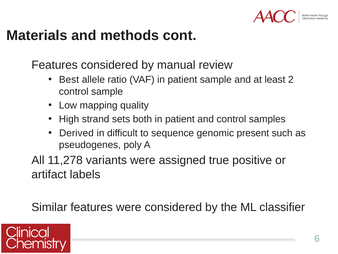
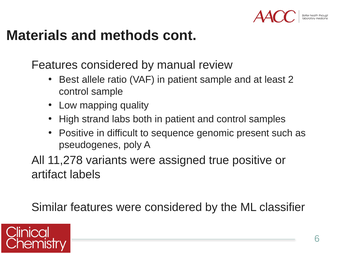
sets: sets -> labs (121, 119)
Derived: Derived -> Positive (76, 133)
